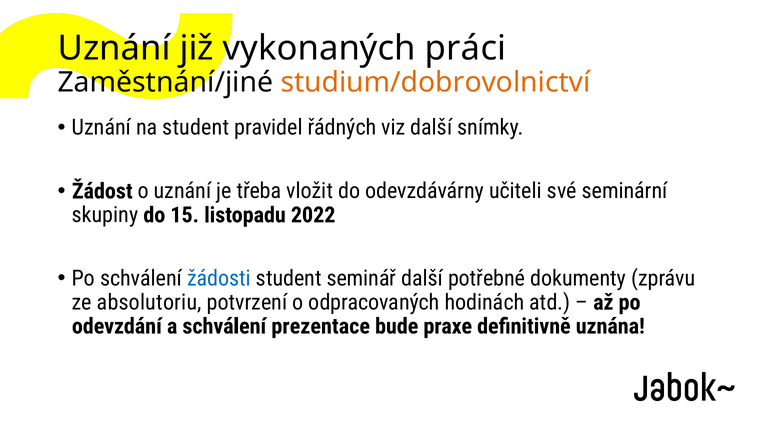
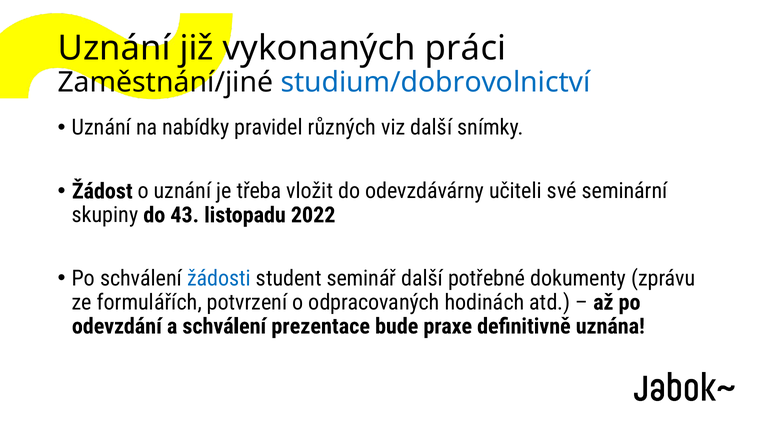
studium/dobrovolnictví colour: orange -> blue (436, 82)
na student: student -> nabídky (196, 128)
řádných: řádných -> různých (342, 128)
15: 15 -> 43 (185, 215)
absolutoriu: absolutoriu -> formulářích (149, 302)
